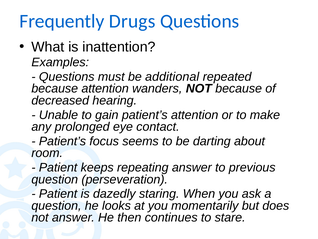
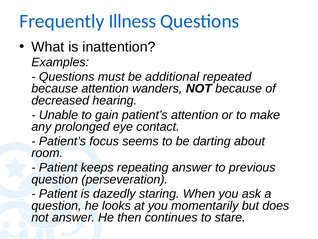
Drugs: Drugs -> Illness (132, 21)
